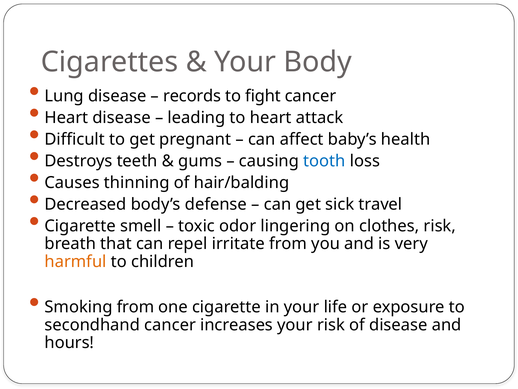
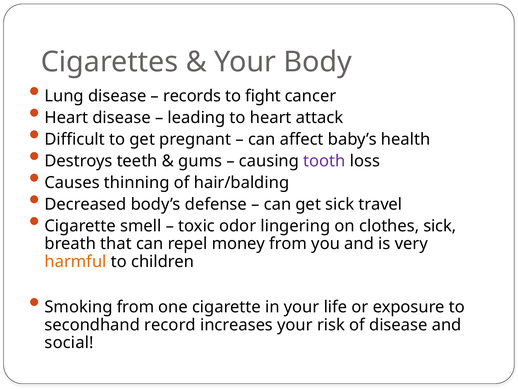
tooth colour: blue -> purple (324, 161)
clothes risk: risk -> sick (440, 226)
irritate: irritate -> money (238, 244)
secondhand cancer: cancer -> record (170, 324)
hours: hours -> social (69, 342)
